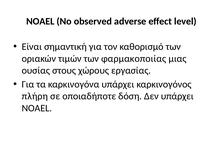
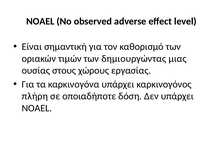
φαρμακοποιίας: φαρμακοποιίας -> δημιουργώντας (134, 59)
